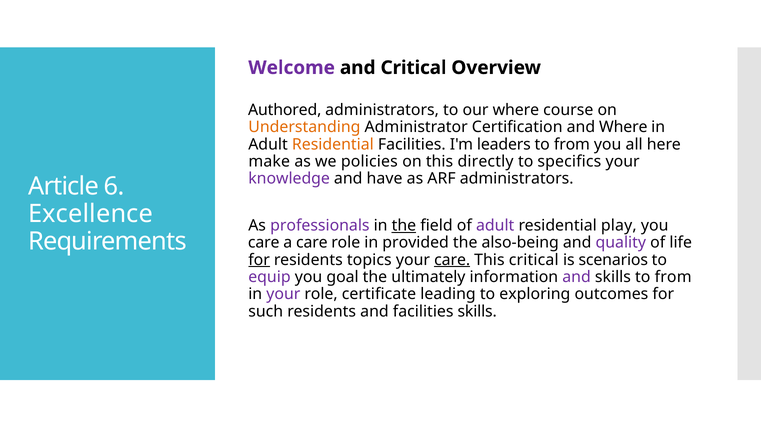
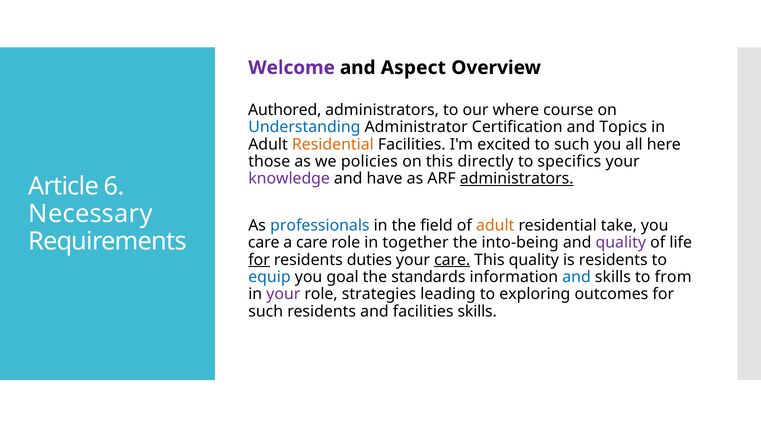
and Critical: Critical -> Aspect (413, 68)
Understanding colour: orange -> blue (304, 127)
and Where: Where -> Topics (623, 127)
leaders: leaders -> excited (504, 144)
from: from -> such (572, 144)
make: make -> those (269, 161)
administrators underline: none -> present (517, 179)
Excellence: Excellence -> Necessary (91, 214)
professionals colour: purple -> blue (320, 226)
the underline: present -> none (404, 226)
adult colour: purple -> orange (495, 226)
play: play -> take (619, 226)
provided: provided -> together (416, 243)
also-being: also-being -> into-being (520, 243)
topics: topics -> duties (369, 260)
This critical: critical -> quality (534, 260)
is scenarios: scenarios -> residents (613, 260)
equip colour: purple -> blue (269, 277)
ultimately: ultimately -> standards (428, 277)
and colour: purple -> blue (577, 277)
certificate: certificate -> strategies (379, 294)
